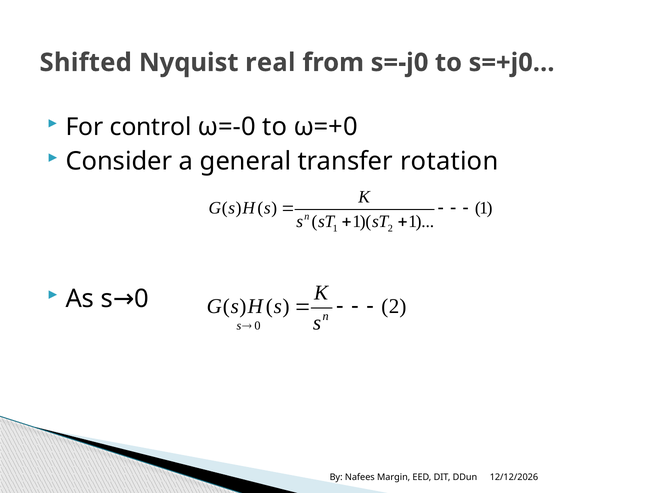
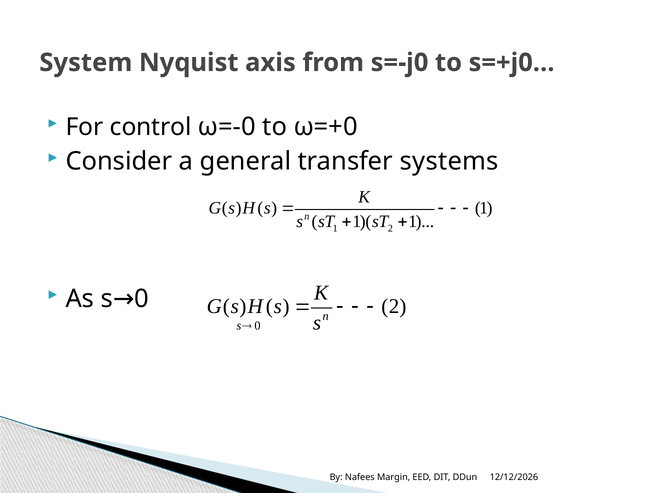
Shifted: Shifted -> System (86, 63)
real: real -> axis (270, 63)
rotation: rotation -> systems (449, 161)
